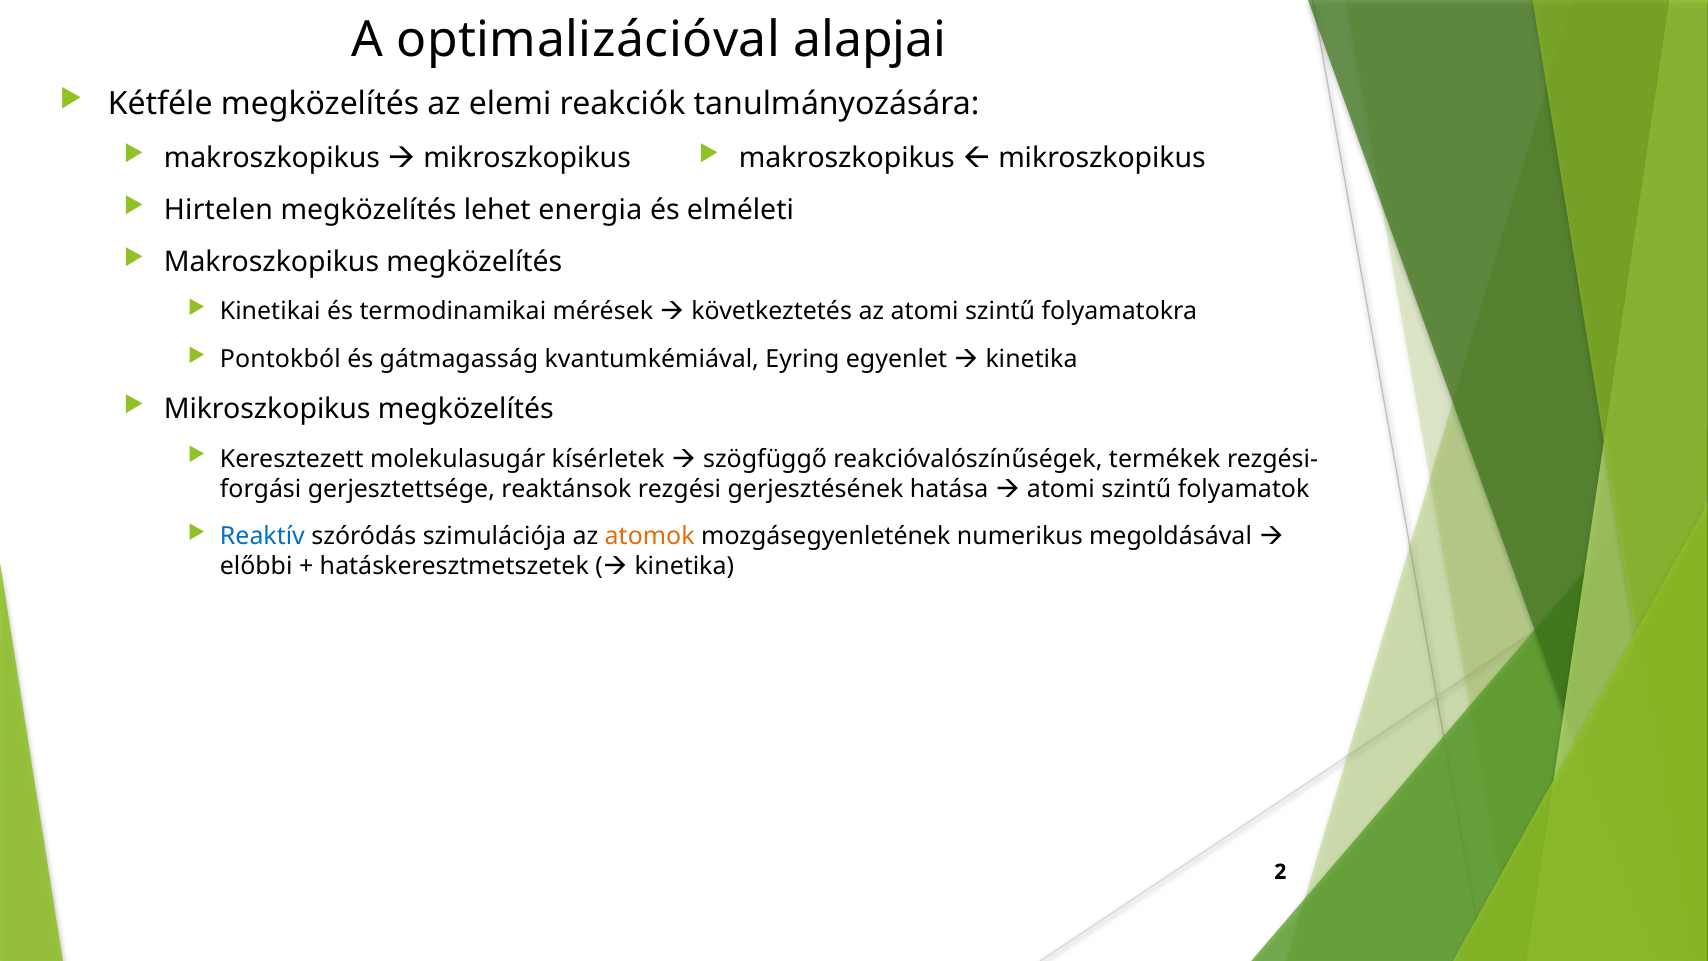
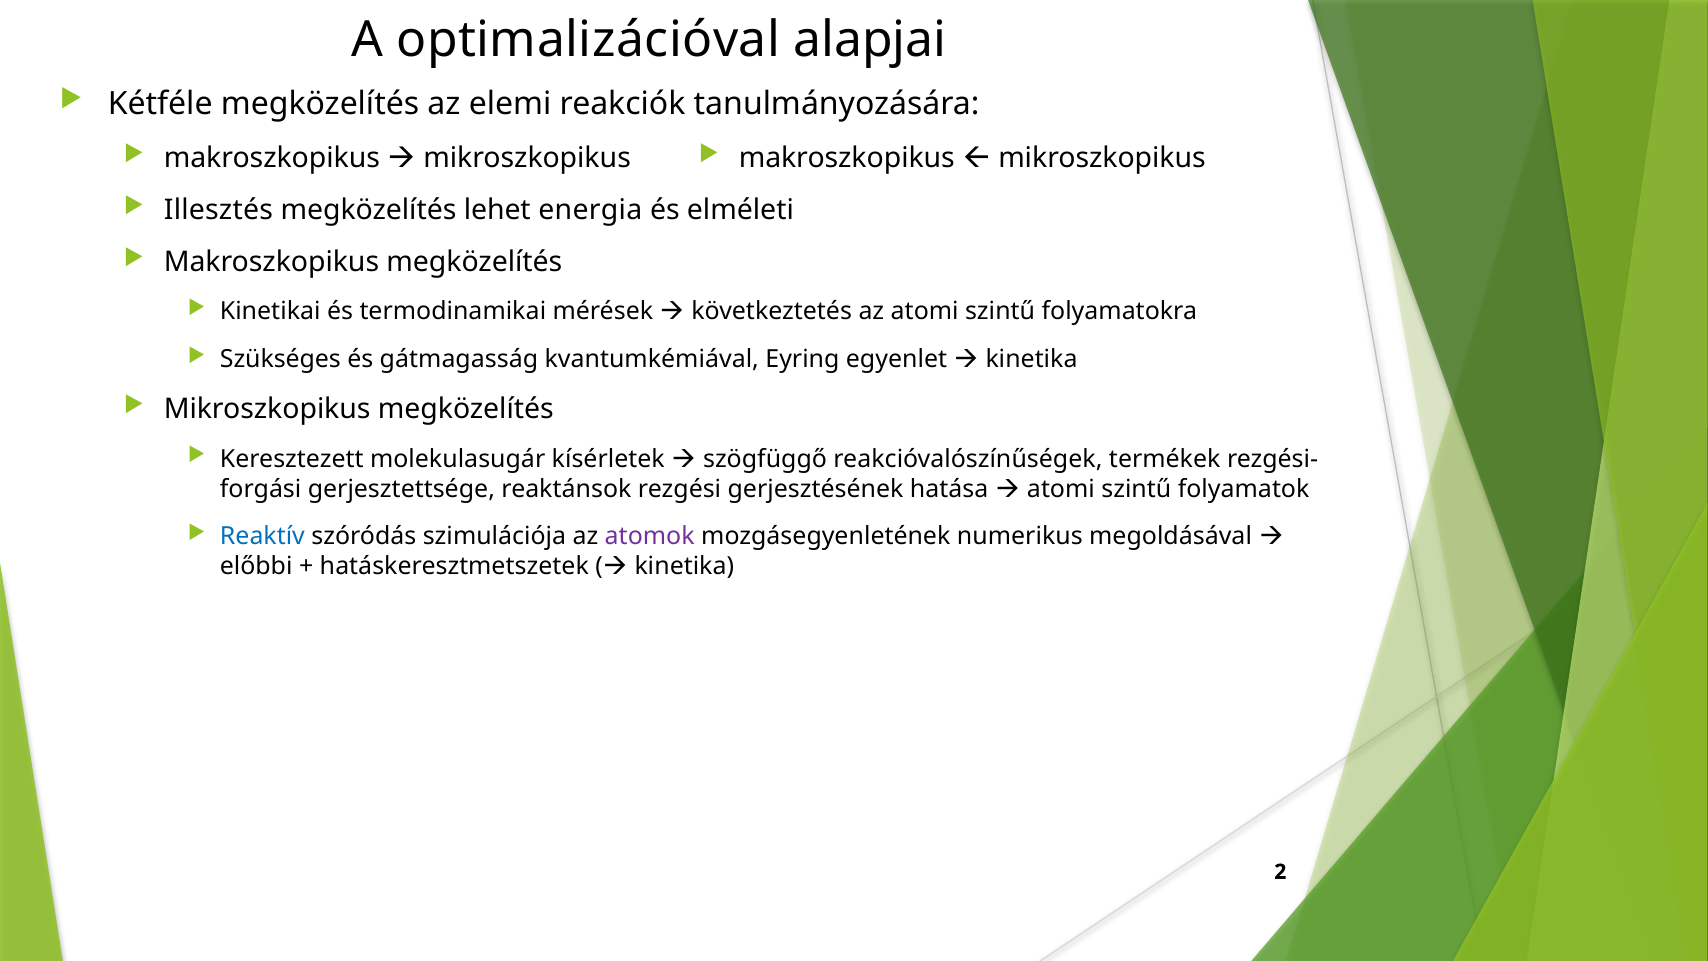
Hirtelen: Hirtelen -> Illesztés (218, 210)
Pontokból: Pontokból -> Szükséges (280, 359)
atomok colour: orange -> purple (650, 536)
